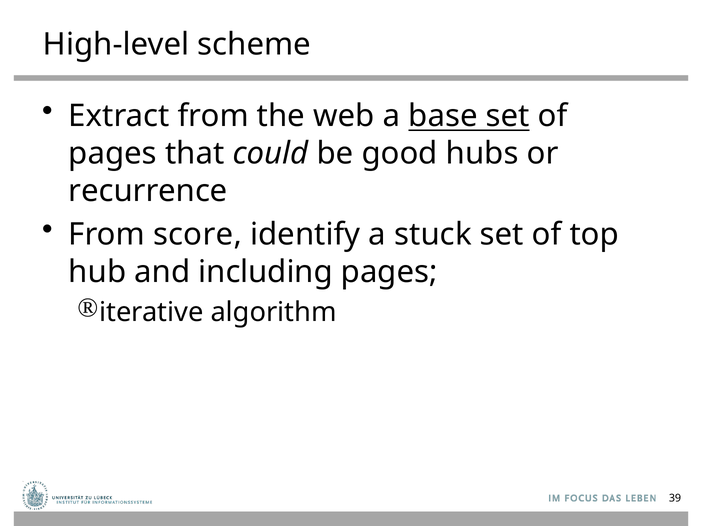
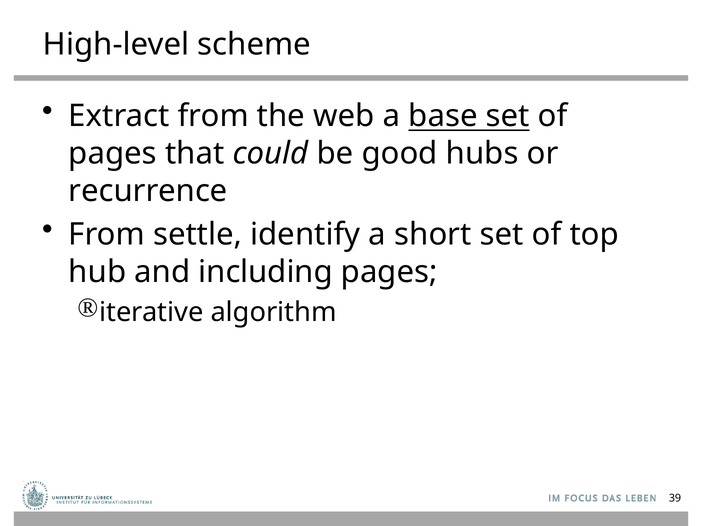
score: score -> settle (198, 235)
stuck: stuck -> short (433, 235)
